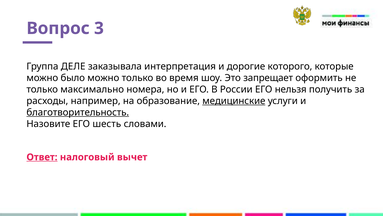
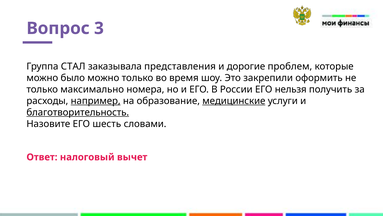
ДЕЛЕ: ДЕЛЕ -> СТАЛ (73, 66)
интерпретация: интерпретация -> представления (180, 66)
которого: которого -> проблем (290, 66)
запрещает: запрещает -> закрепили (268, 78)
например underline: none -> present (96, 101)
Ответ underline: present -> none (42, 157)
